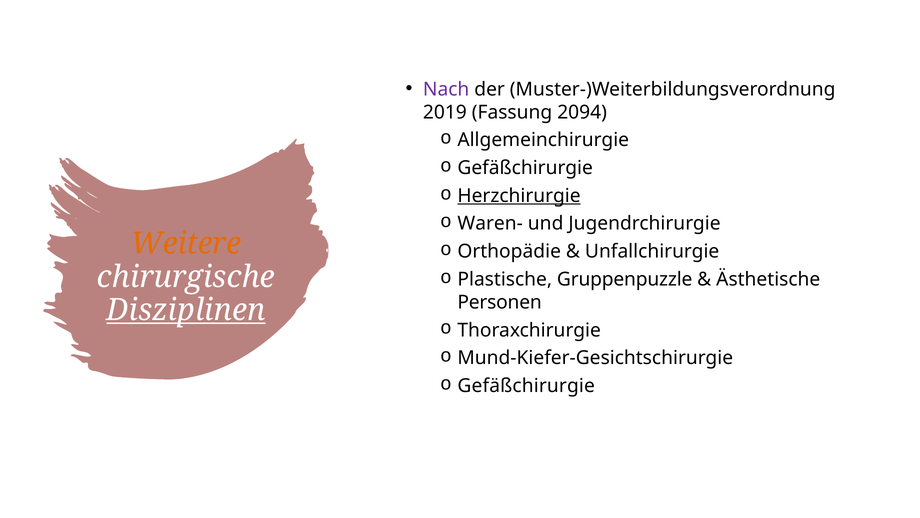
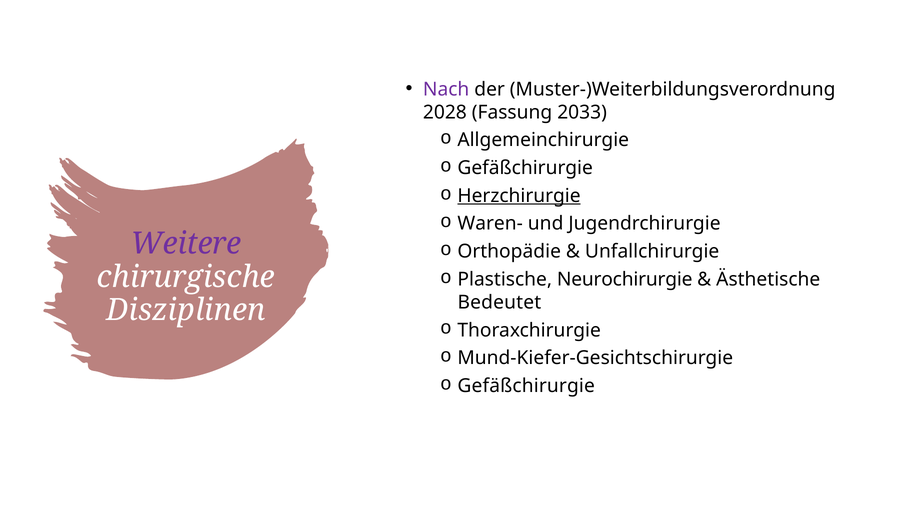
2019: 2019 -> 2028 (445, 112)
2094: 2094 -> 2033 (582, 112)
Weitere colour: orange -> purple (186, 243)
Gruppenpuzzle: Gruppenpuzzle -> Neurochirurgie (625, 279)
Personen: Personen -> Bedeutet (499, 302)
Disziplinen underline: present -> none (186, 310)
